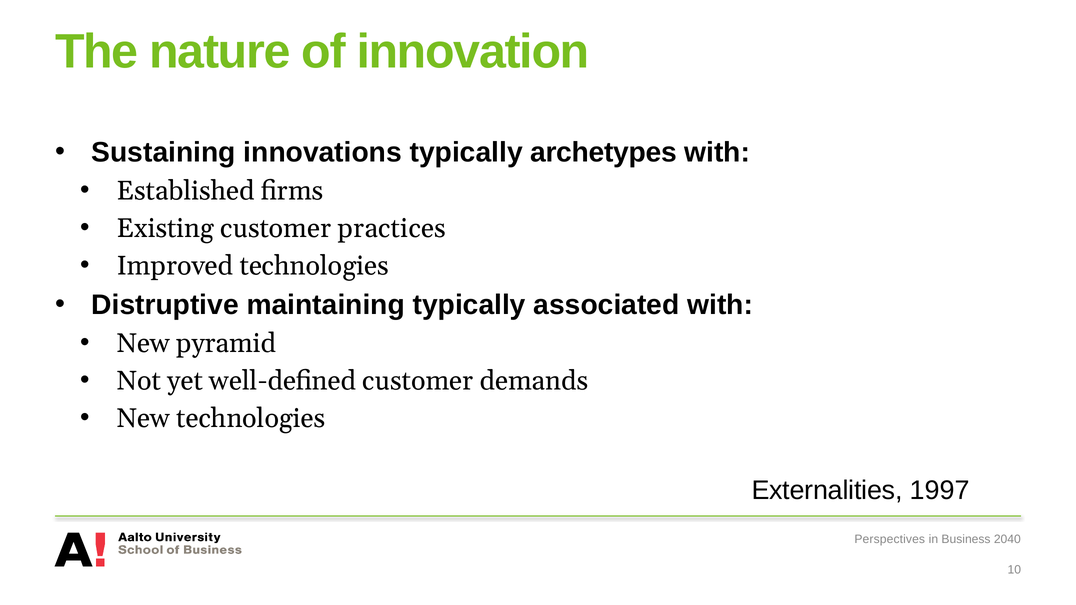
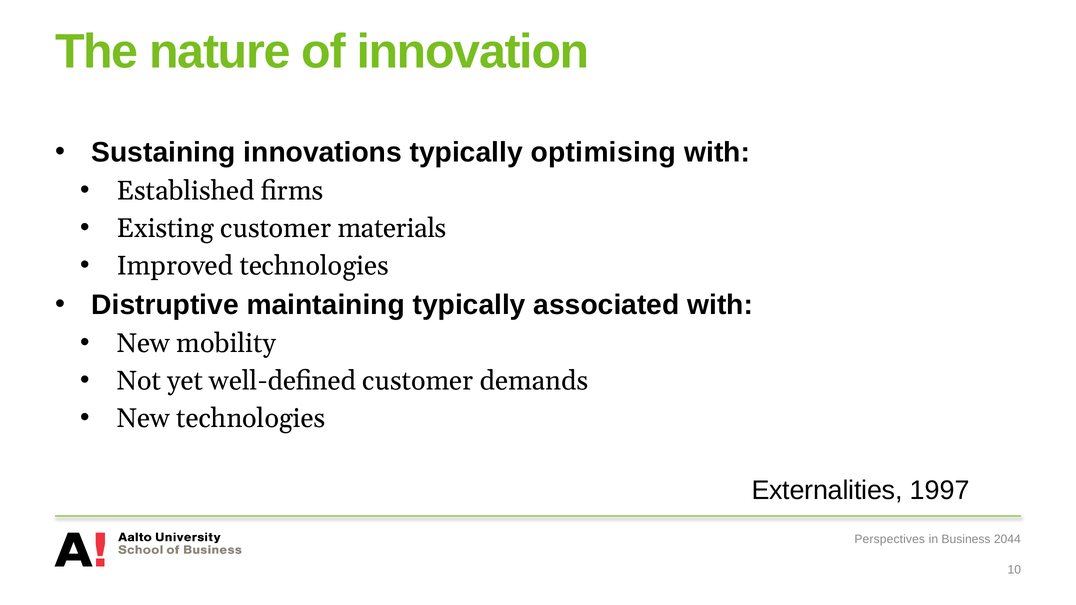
archetypes: archetypes -> optimising (603, 153)
practices: practices -> materials (392, 229)
pyramid: pyramid -> mobility (226, 343)
2040: 2040 -> 2044 (1007, 539)
